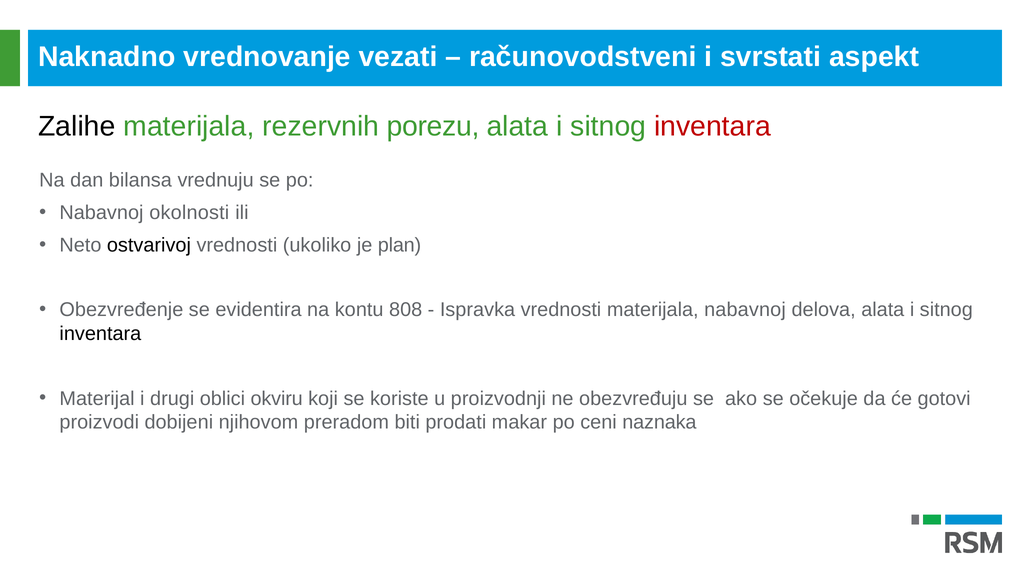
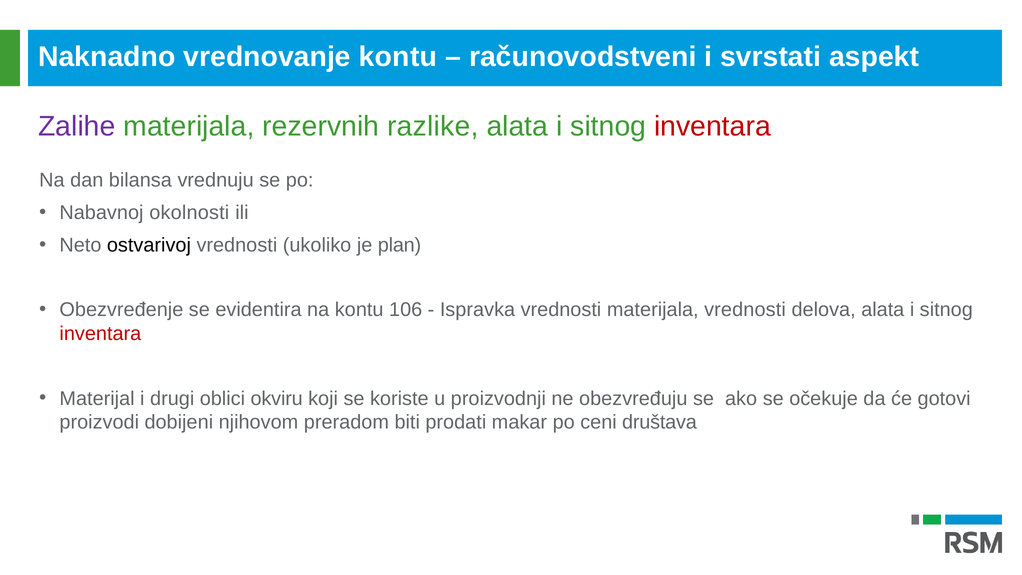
vrednovanje vezati: vezati -> kontu (398, 57)
Zalihe colour: black -> purple (77, 126)
porezu: porezu -> razlike (433, 126)
808: 808 -> 106 (406, 310)
materijala nabavnoj: nabavnoj -> vrednosti (745, 310)
inventara colour: black -> red (100, 334)
naznaka: naznaka -> društava (659, 422)
